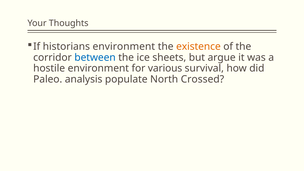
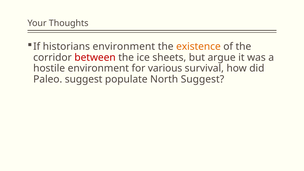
between colour: blue -> red (95, 57)
Paleo analysis: analysis -> suggest (84, 79)
North Crossed: Crossed -> Suggest (202, 79)
